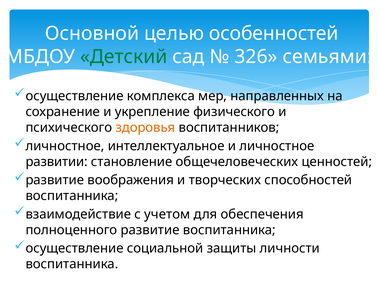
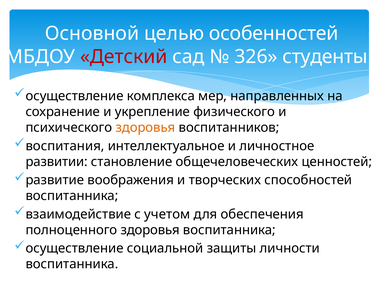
Детский colour: green -> red (124, 57)
семьями: семьями -> студенты (328, 57)
личностное: личностное -> воспитания (65, 146)
полноценного развитие: развитие -> здоровья (150, 230)
